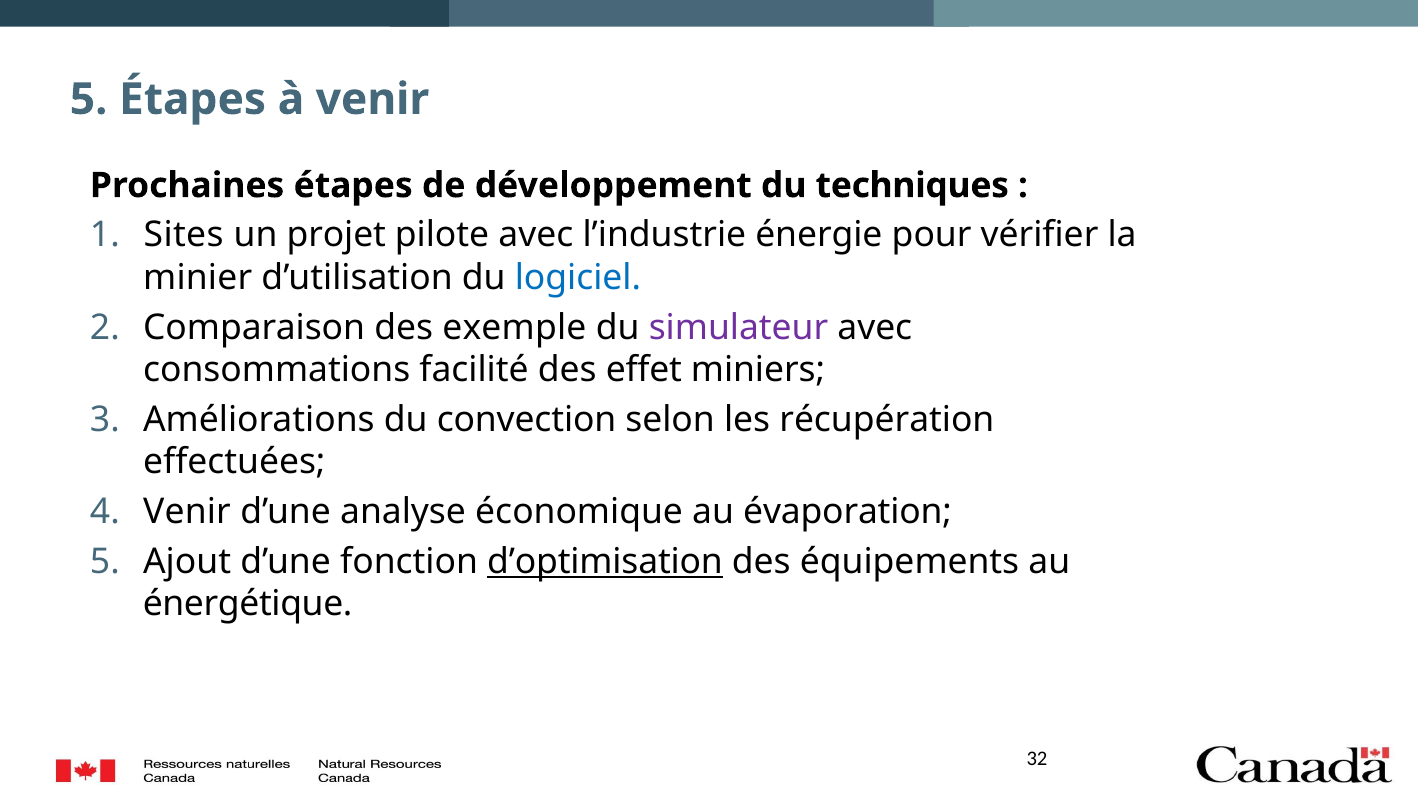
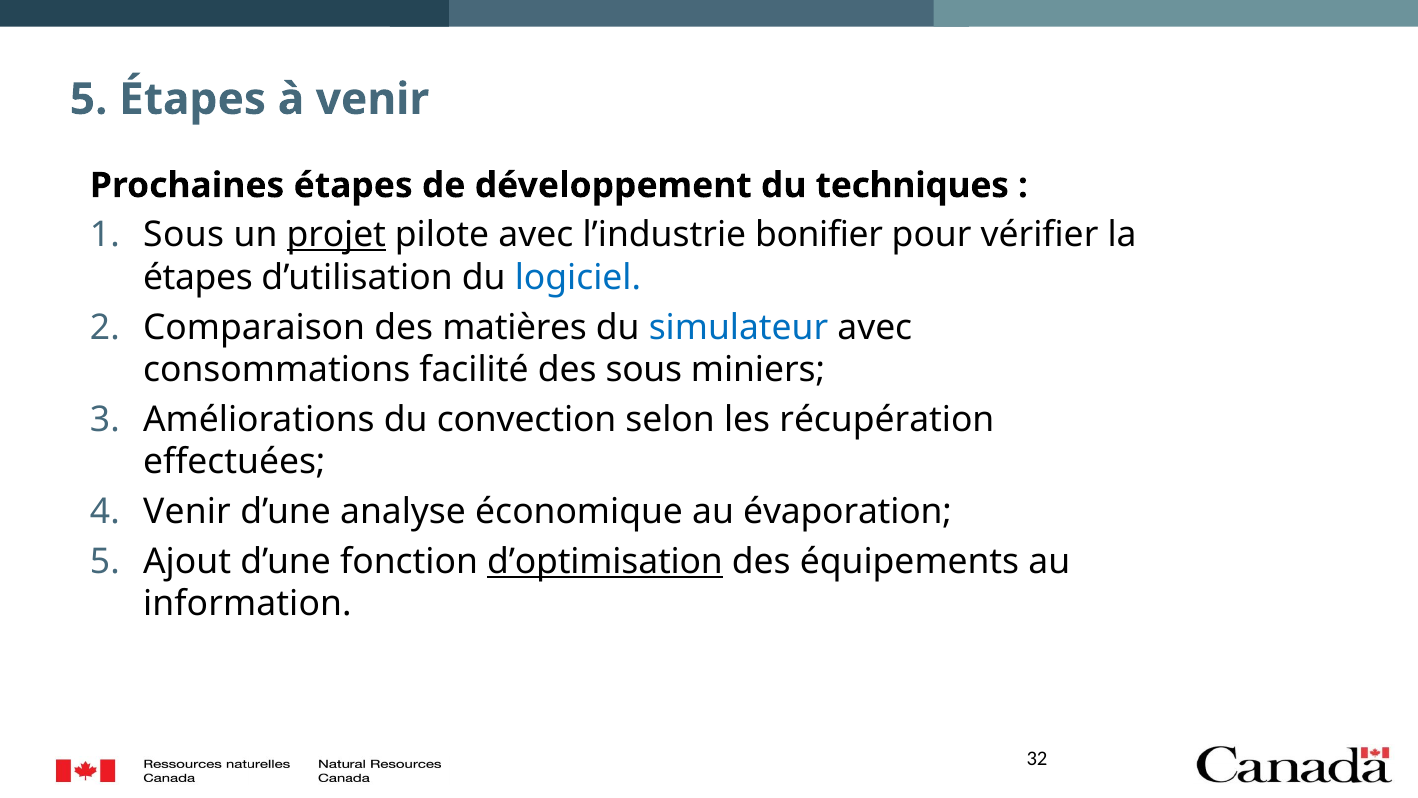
Sites: Sites -> Sous (184, 235)
projet underline: none -> present (336, 235)
énergie: énergie -> bonifier (819, 235)
minier: minier -> étapes (198, 278)
exemple: exemple -> matières (515, 327)
simulateur colour: purple -> blue (738, 327)
des effet: effet -> sous (644, 370)
énergétique: énergétique -> information (247, 604)
